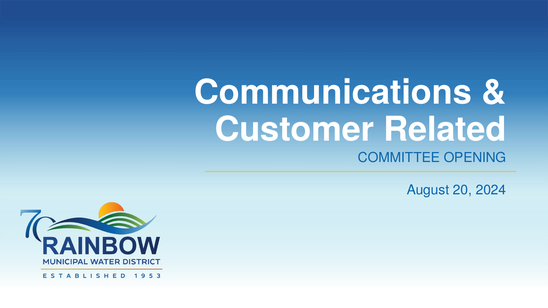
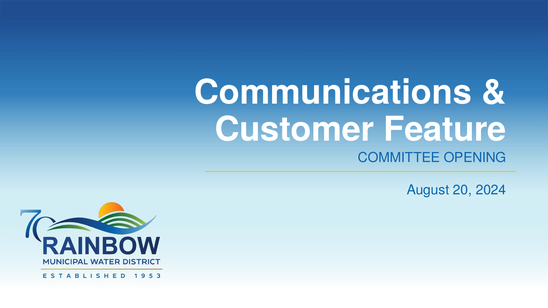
Related: Related -> Feature (445, 130)
